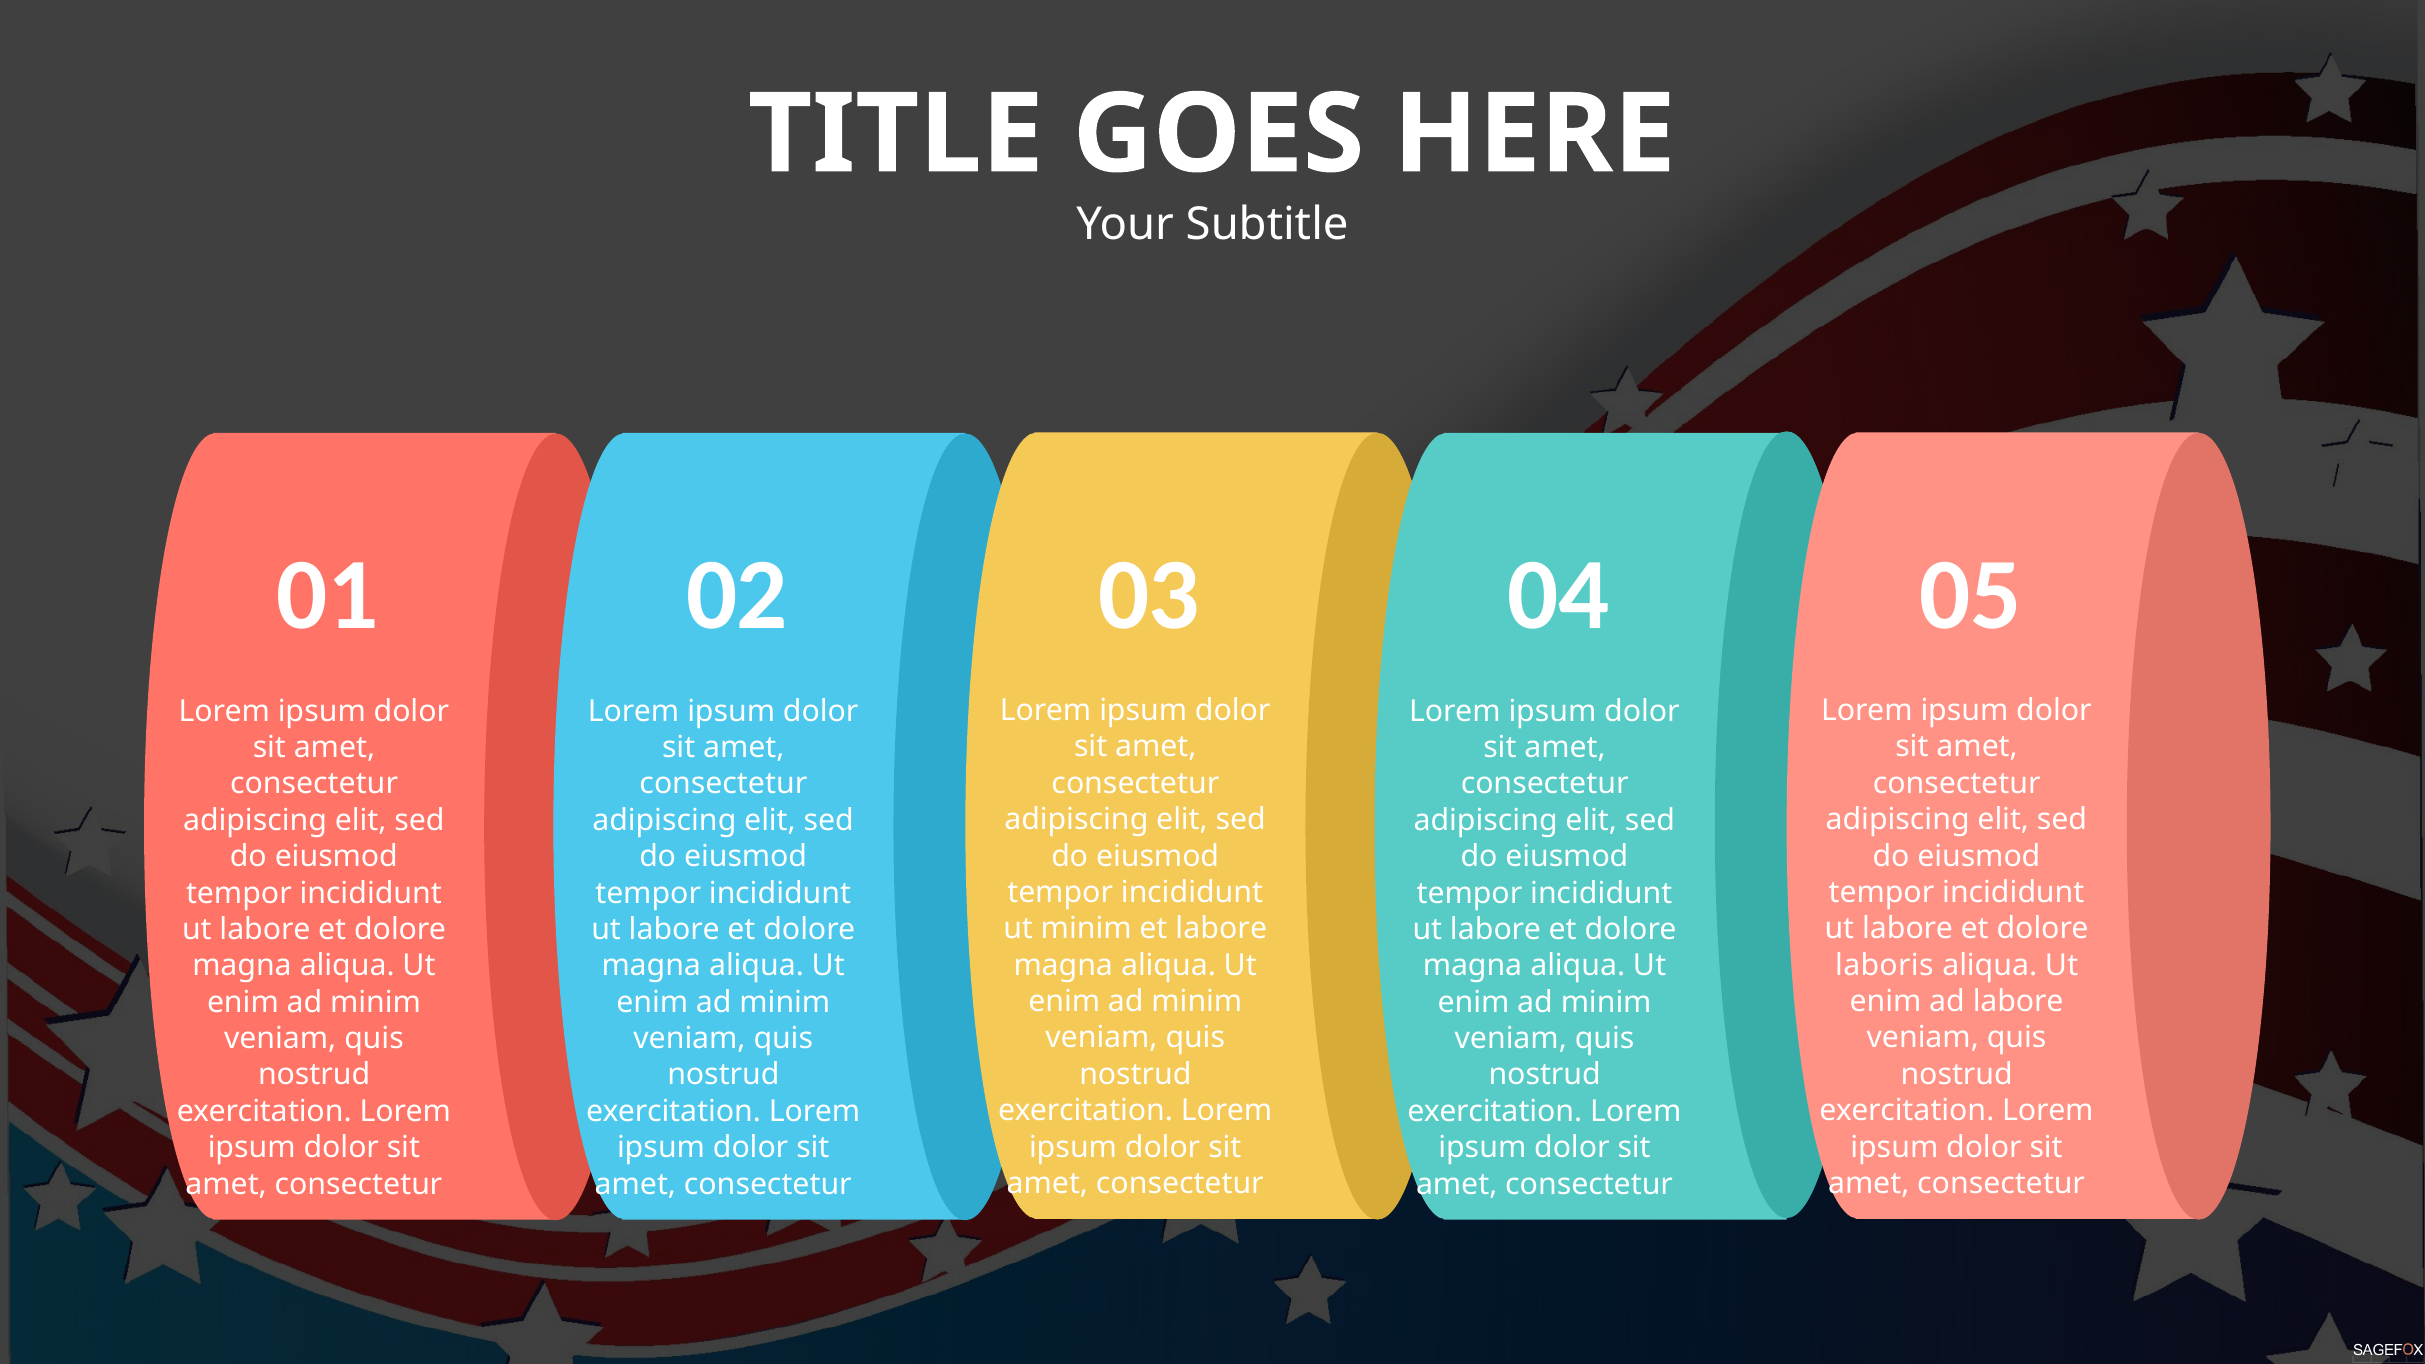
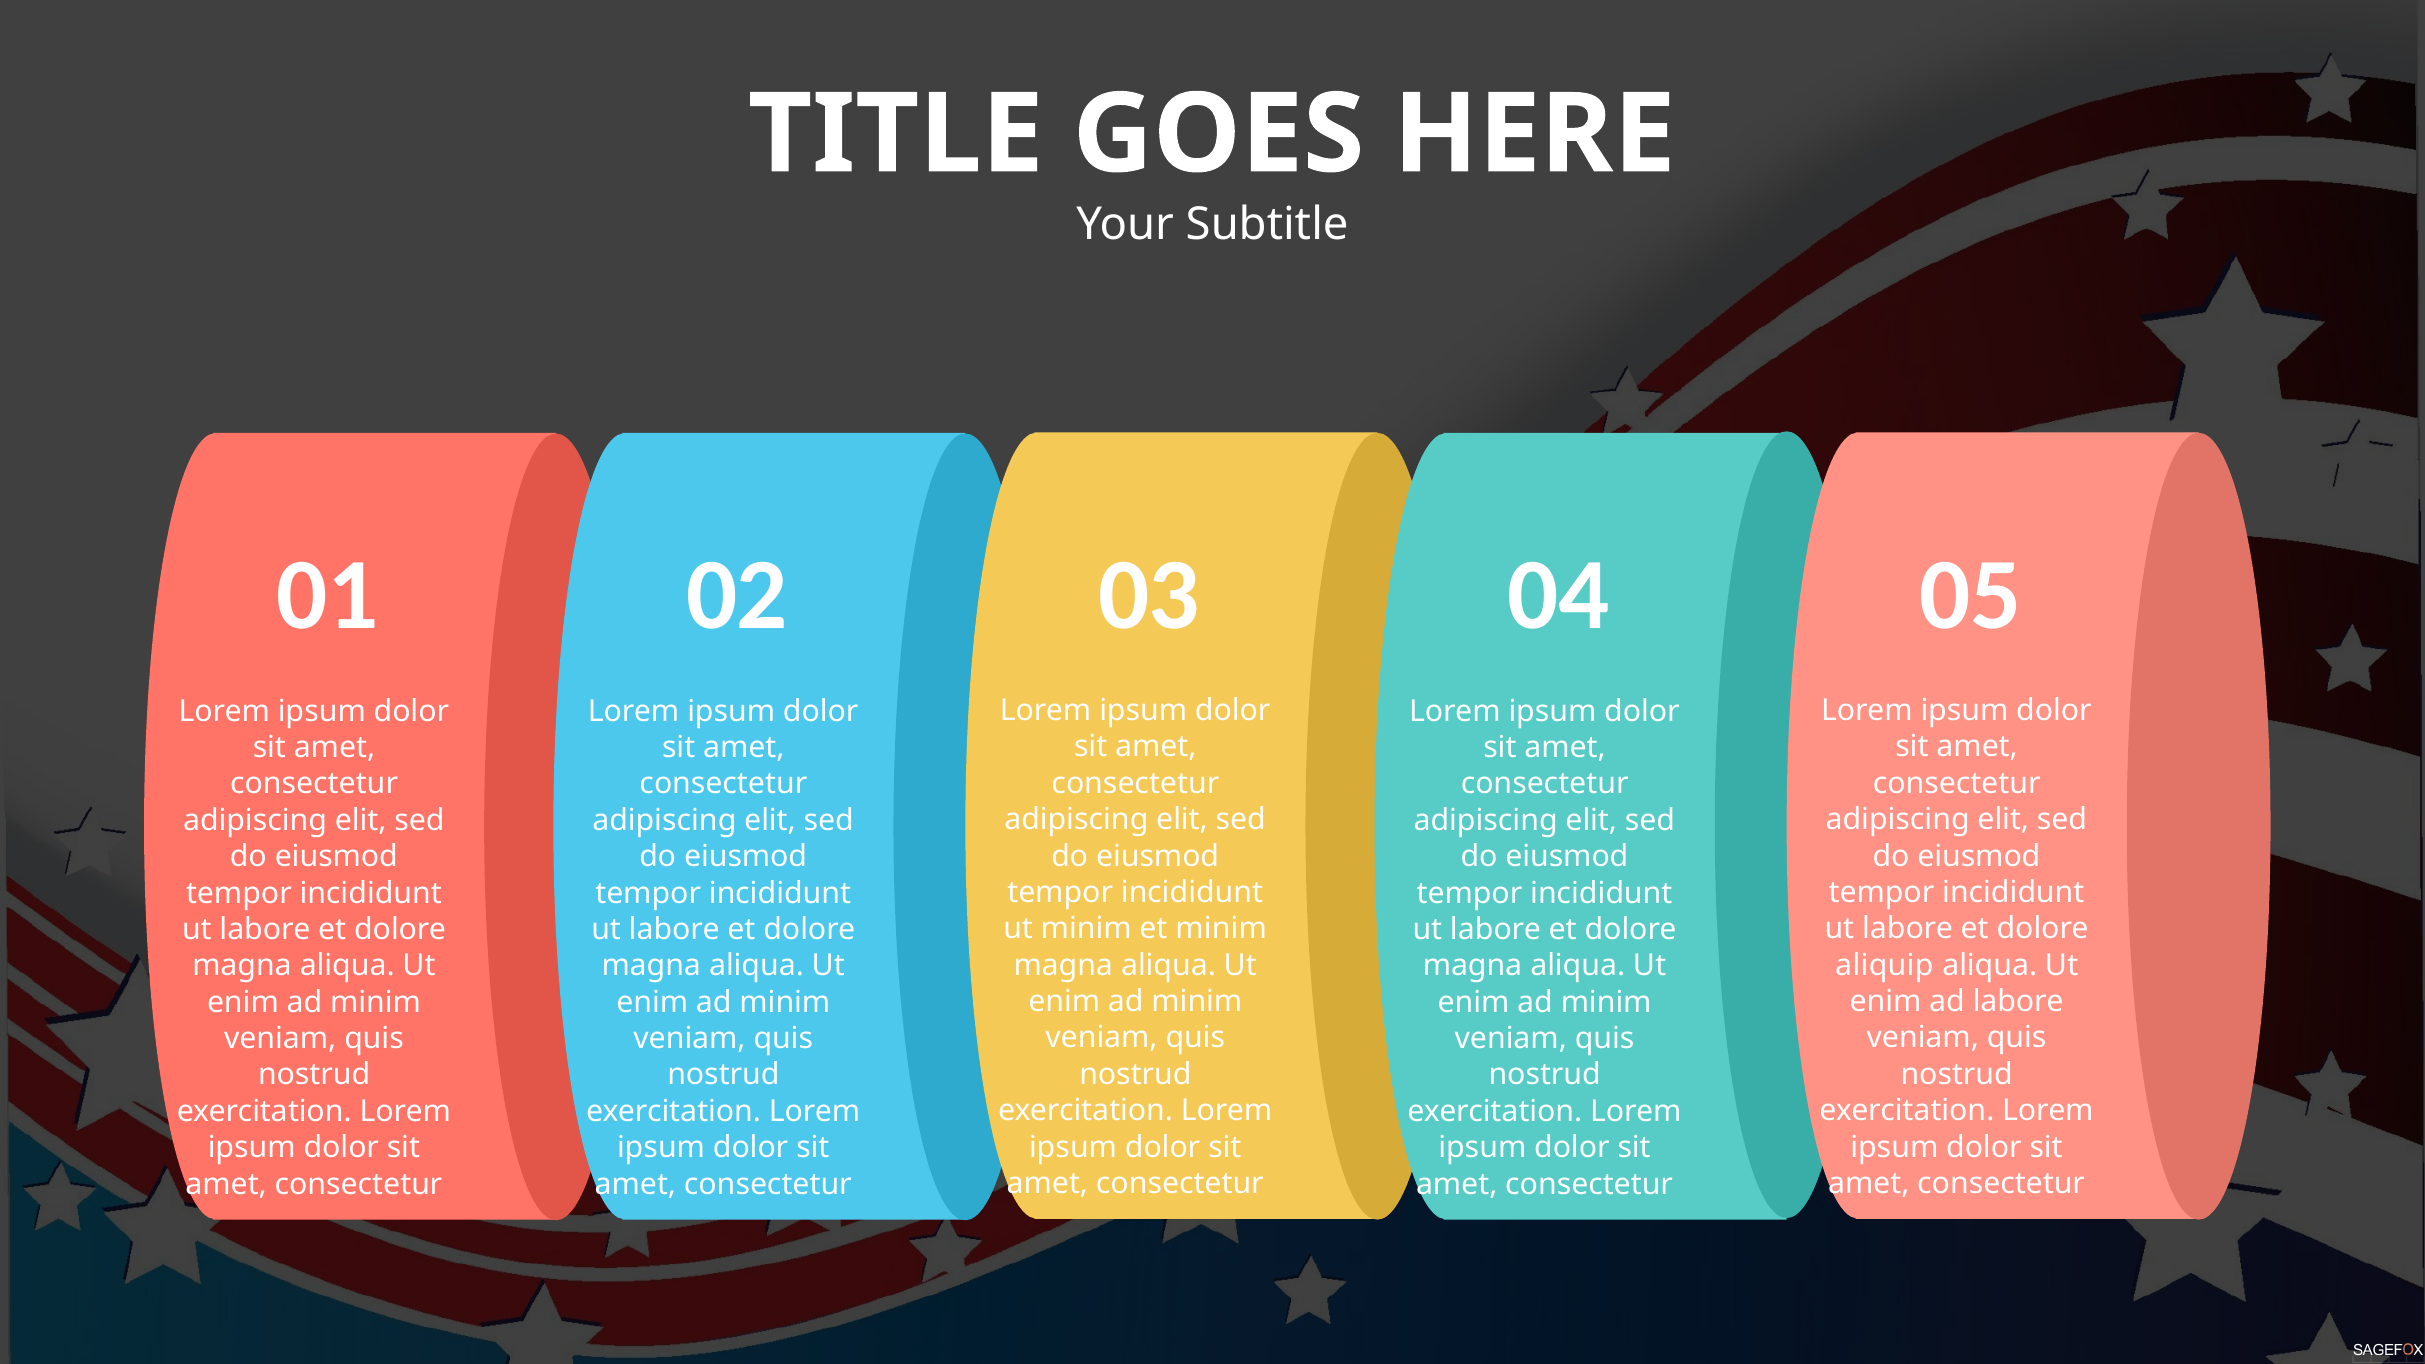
et labore: labore -> minim (1221, 929)
laboris: laboris -> aliquip (1884, 965)
